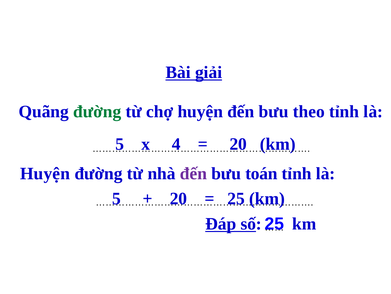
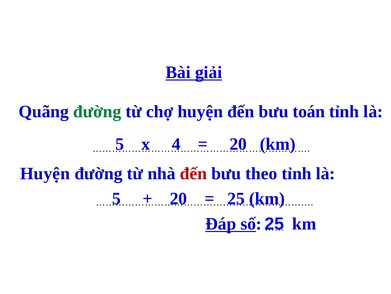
theo: theo -> toán (309, 111)
đến colour: purple -> red (193, 173)
toán: toán -> theo (261, 173)
